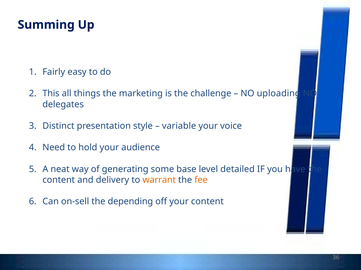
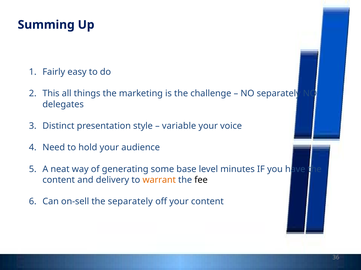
NO uploading: uploading -> separately (279, 94)
detailed: detailed -> minutes (238, 170)
fee colour: orange -> black (201, 180)
the depending: depending -> separately (130, 202)
